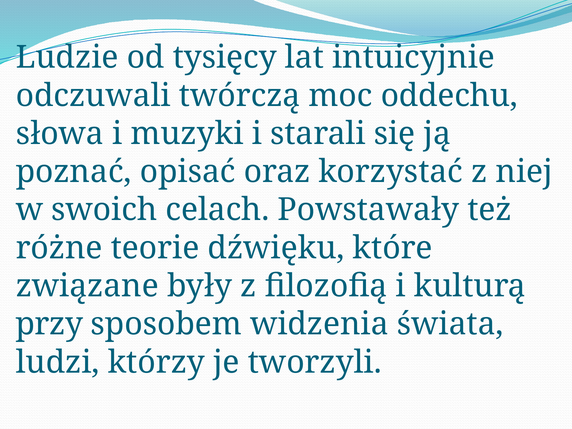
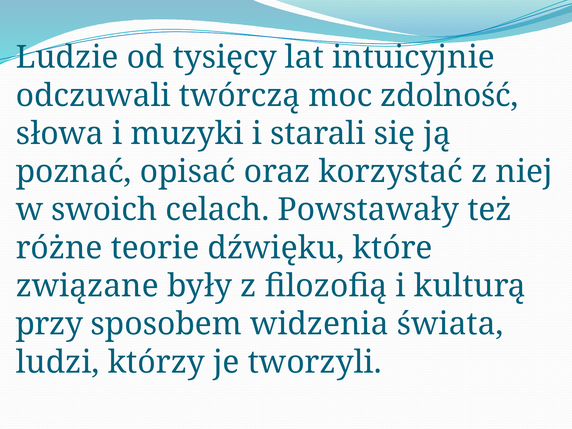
oddechu: oddechu -> zdolność (449, 96)
